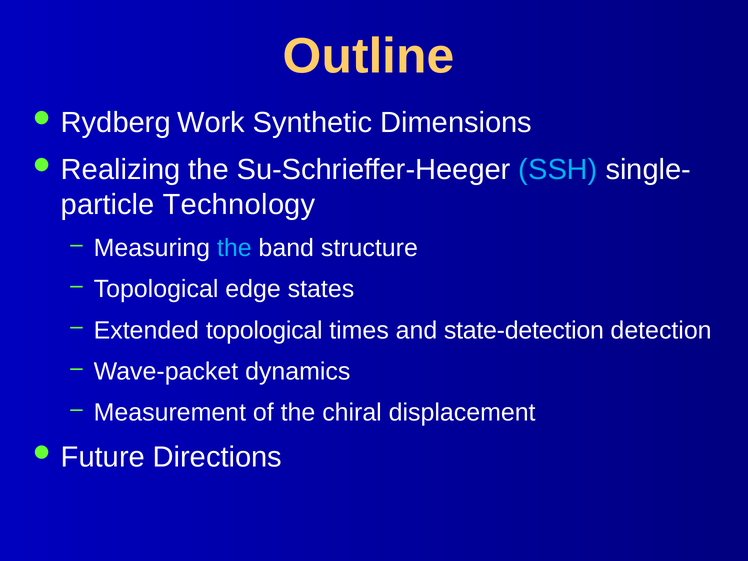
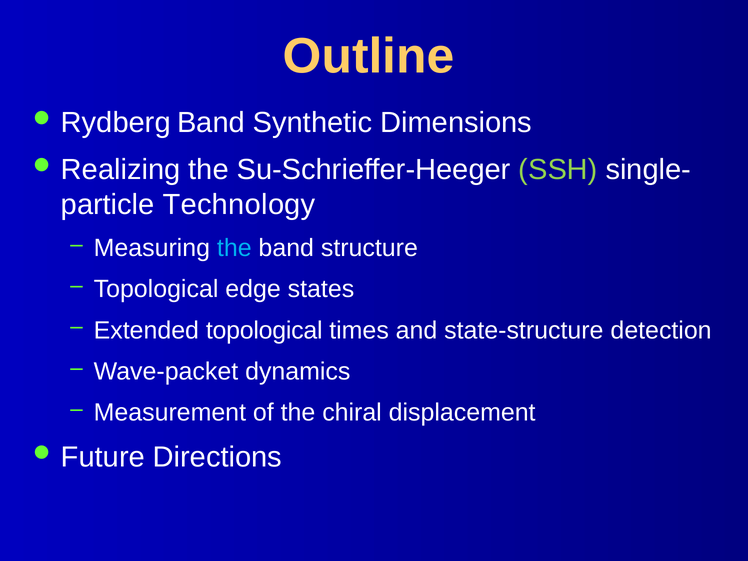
Work: Work -> Band (211, 123)
SSH colour: light blue -> light green (558, 170)
state-detection: state-detection -> state-structure (524, 330)
